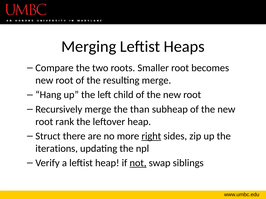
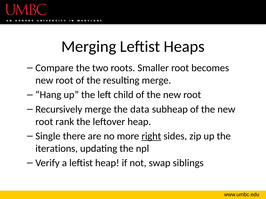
than: than -> data (140, 110)
Struct: Struct -> Single (48, 136)
not underline: present -> none (138, 163)
